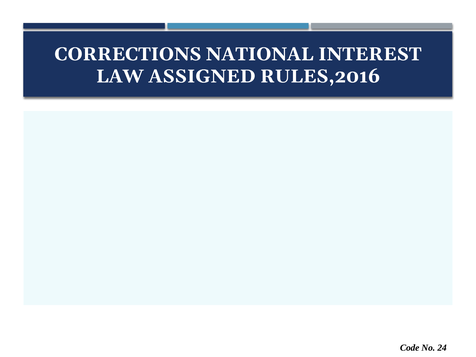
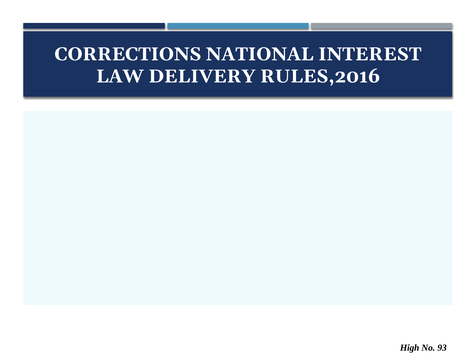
ASSIGNED: ASSIGNED -> DELIVERY (202, 76)
Code: Code -> High (410, 348)
24: 24 -> 93 (442, 348)
